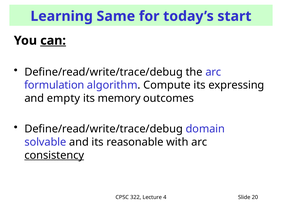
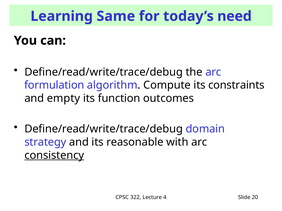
start: start -> need (234, 16)
can underline: present -> none (53, 41)
expressing: expressing -> constraints (236, 85)
memory: memory -> function (119, 99)
solvable: solvable -> strategy (45, 142)
